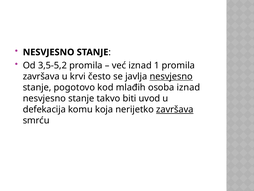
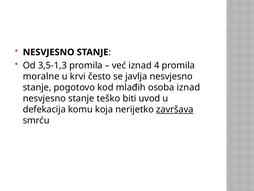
3,5-5,2: 3,5-5,2 -> 3,5-1,3 (52, 65)
1: 1 -> 4 (157, 65)
završava: završava -> moralne (41, 76)
nesvjesno underline: present -> none (171, 76)
takvo: takvo -> teško (108, 98)
